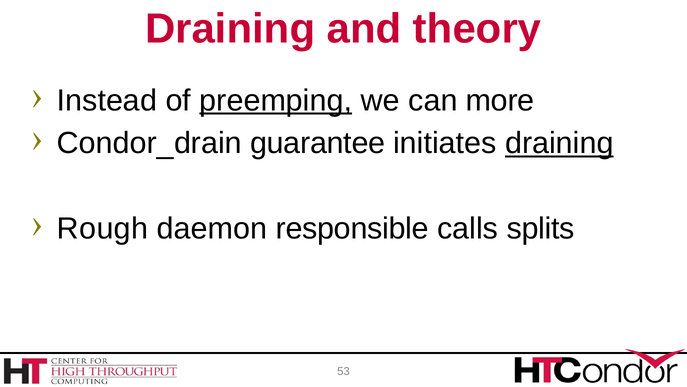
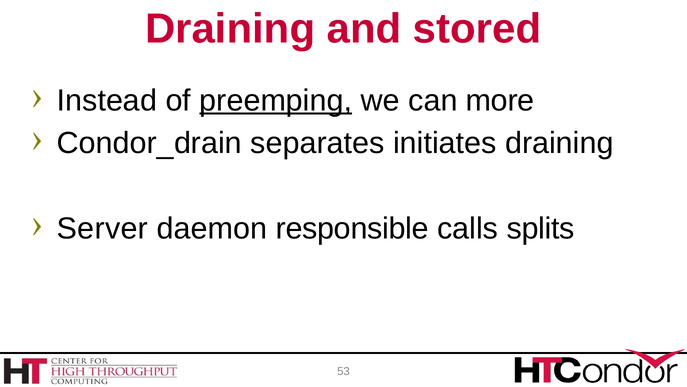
theory: theory -> stored (477, 29)
guarantee: guarantee -> separates (317, 143)
draining underline: present -> none (559, 143)
Rough: Rough -> Server (103, 229)
